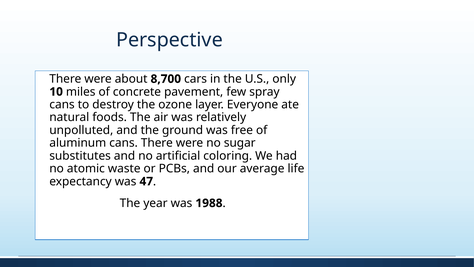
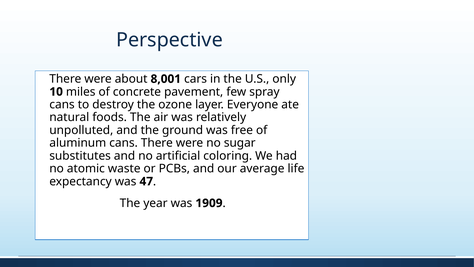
8,700: 8,700 -> 8,001 (166, 79)
1988: 1988 -> 1909 (209, 203)
